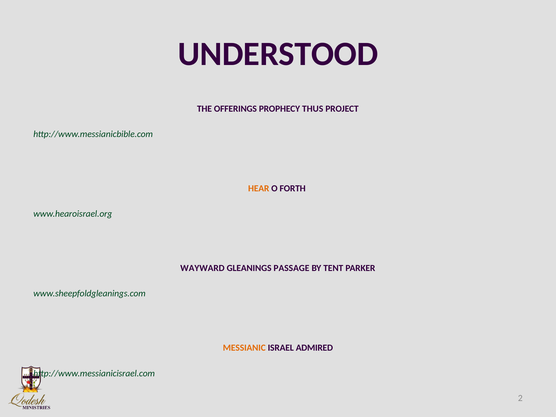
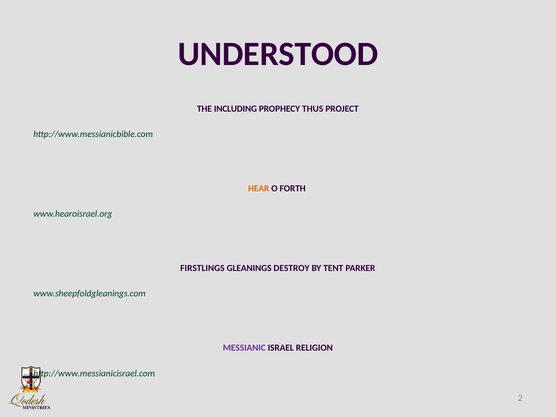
OFFERINGS: OFFERINGS -> INCLUDING (235, 109)
WAYWARD: WAYWARD -> FIRSTLINGS (202, 268)
PASSAGE: PASSAGE -> DESTROY (291, 268)
MESSIANIC colour: orange -> purple (244, 348)
ADMIRED: ADMIRED -> RELIGION (314, 348)
